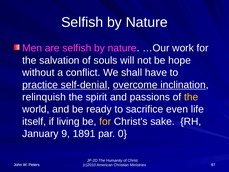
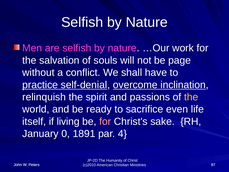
hope: hope -> page (180, 60)
for colour: yellow -> pink (105, 121)
9: 9 -> 0 (66, 134)
0: 0 -> 4 (123, 134)
